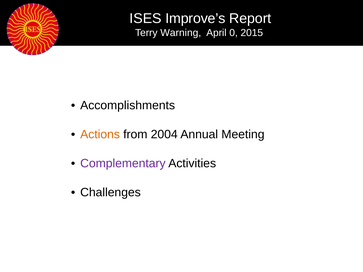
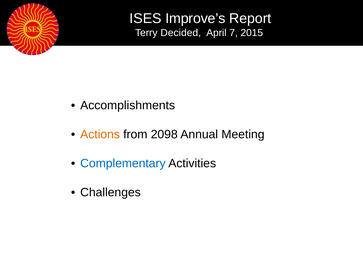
Warning: Warning -> Decided (181, 33)
0: 0 -> 7 (234, 33)
2004: 2004 -> 2098 (164, 135)
Complementary colour: purple -> blue (123, 164)
